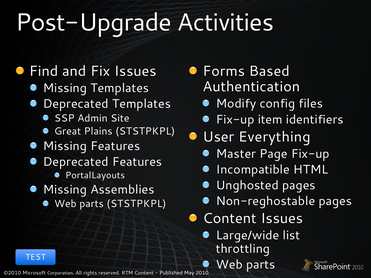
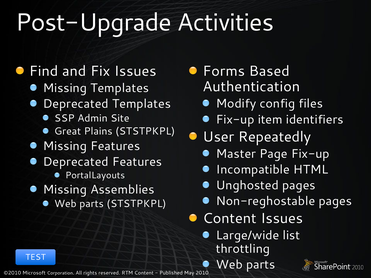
Everything: Everything -> Repeatedly (275, 137)
